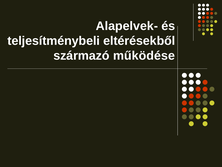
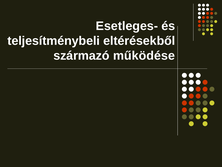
Alapelvek-: Alapelvek- -> Esetleges- (127, 26)
